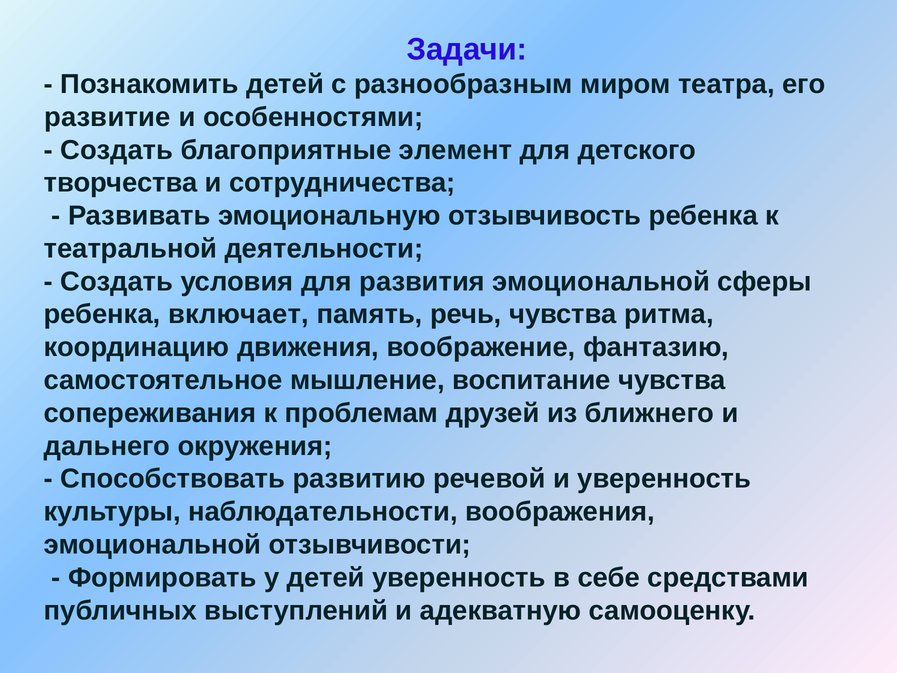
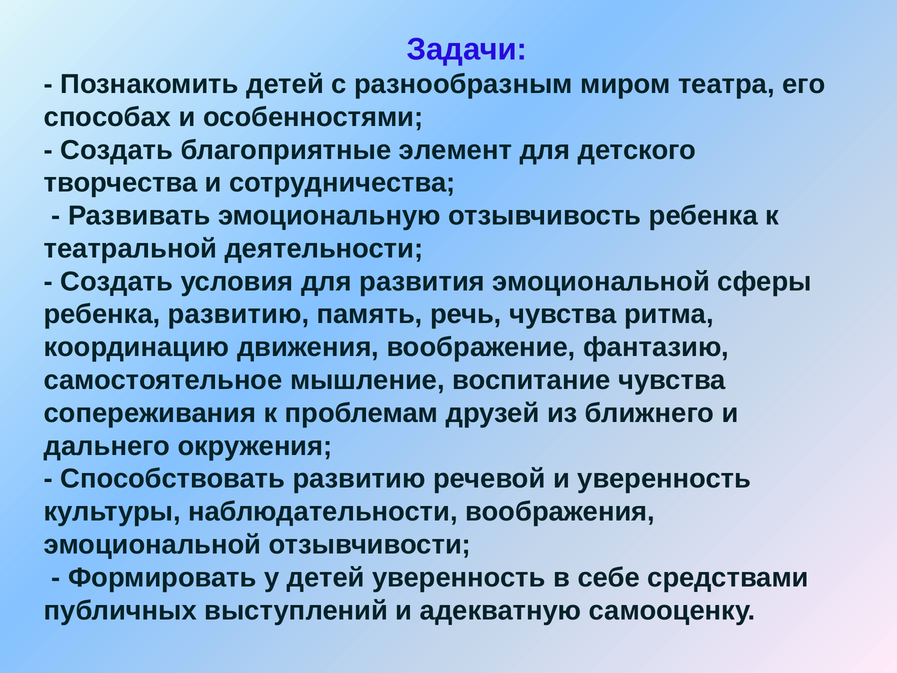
развитие: развитие -> способах (108, 117)
ребенка включает: включает -> развитию (239, 314)
